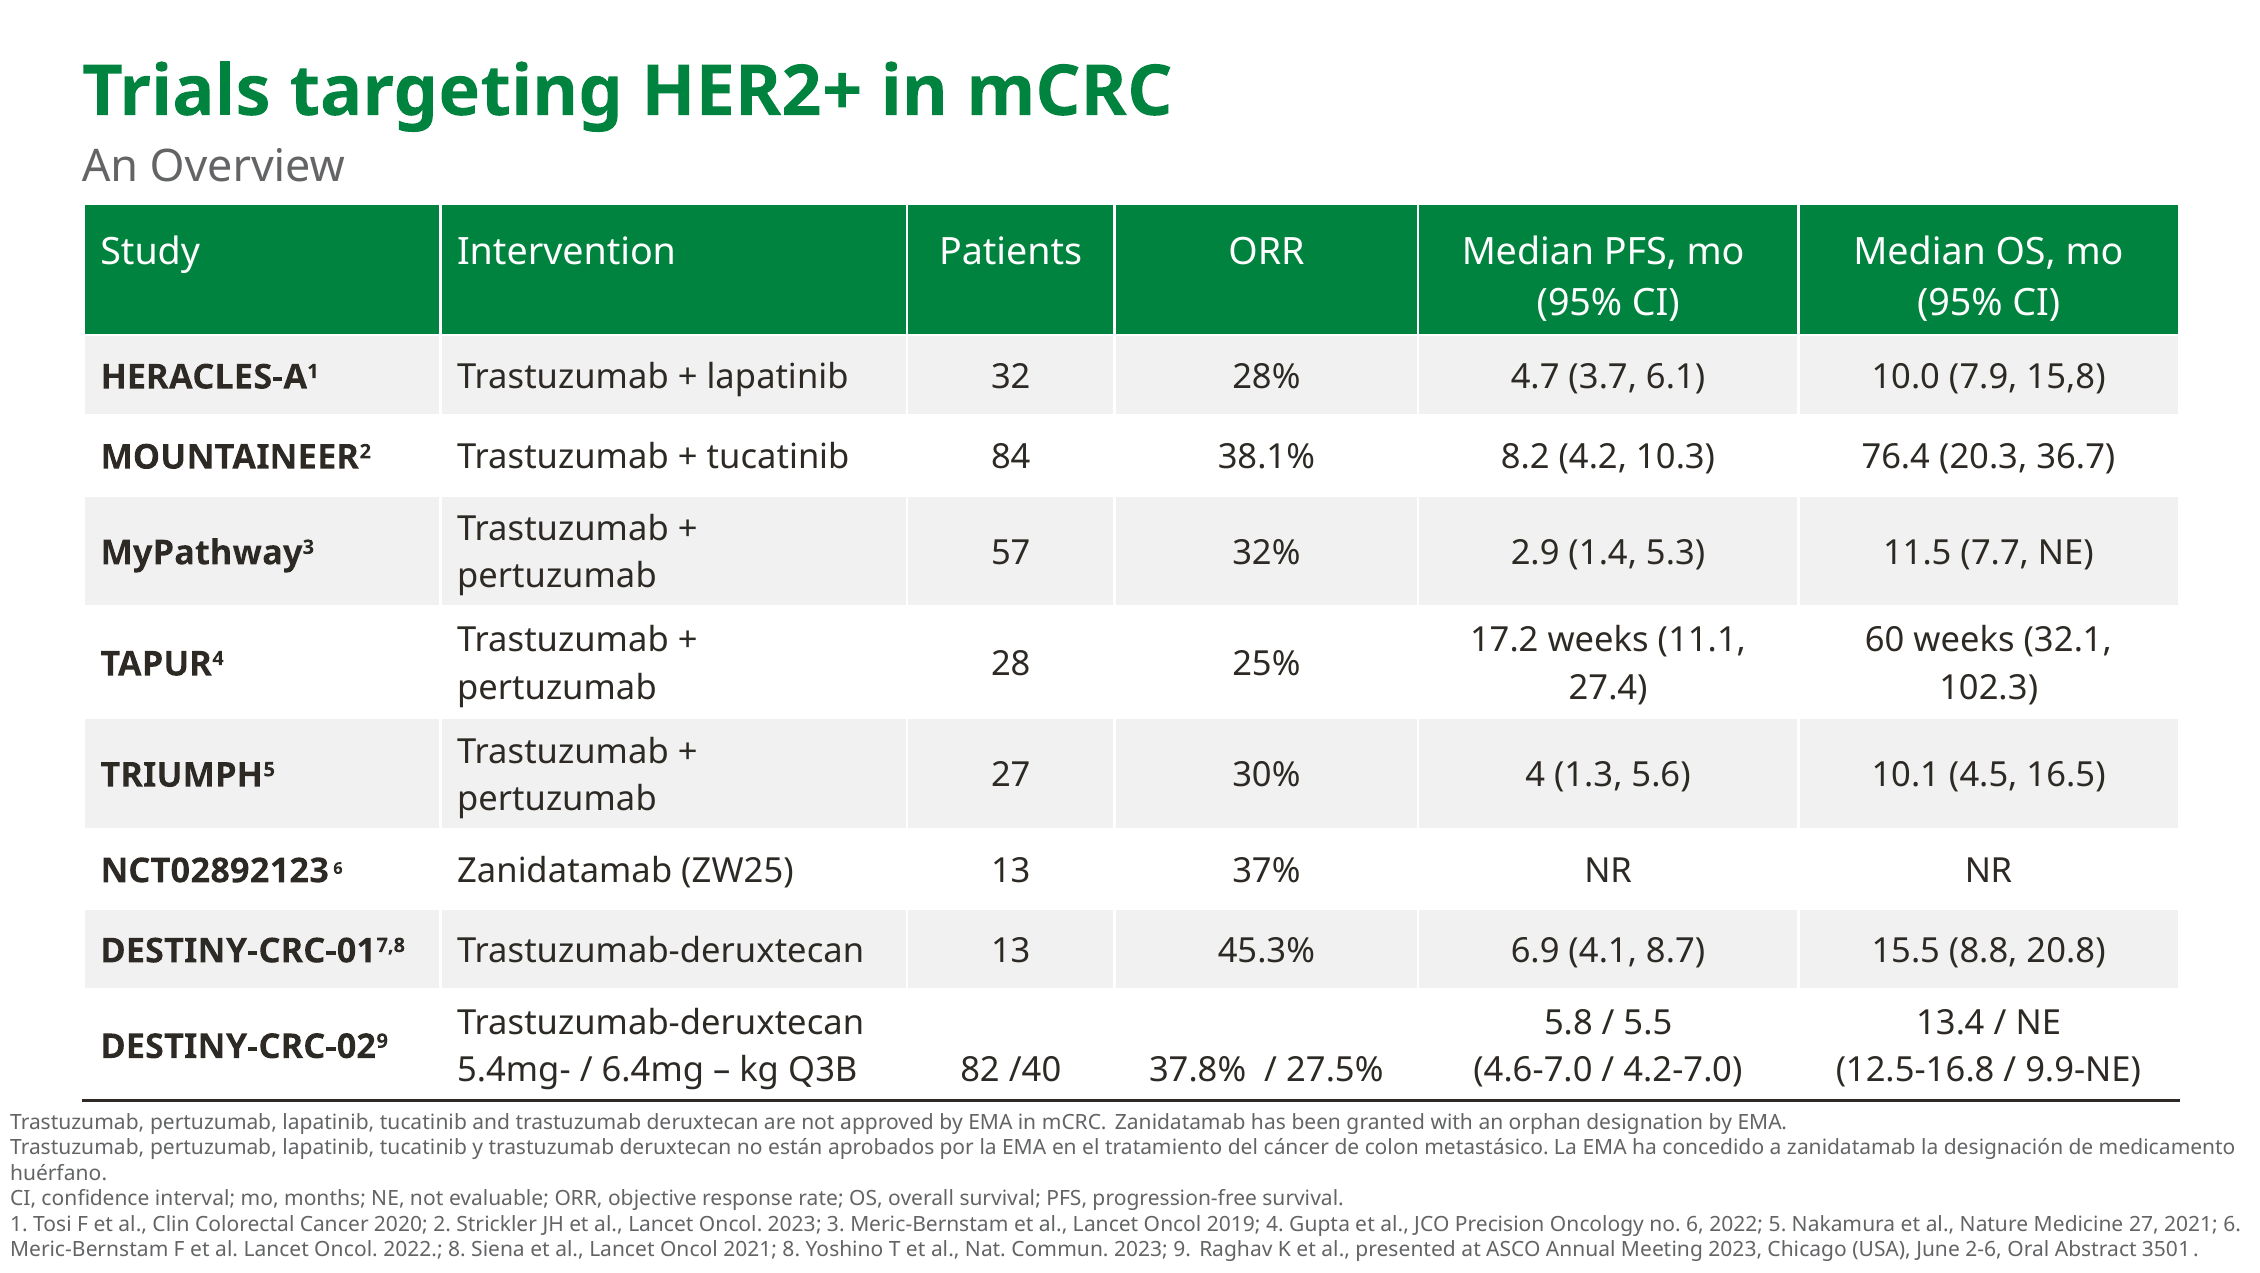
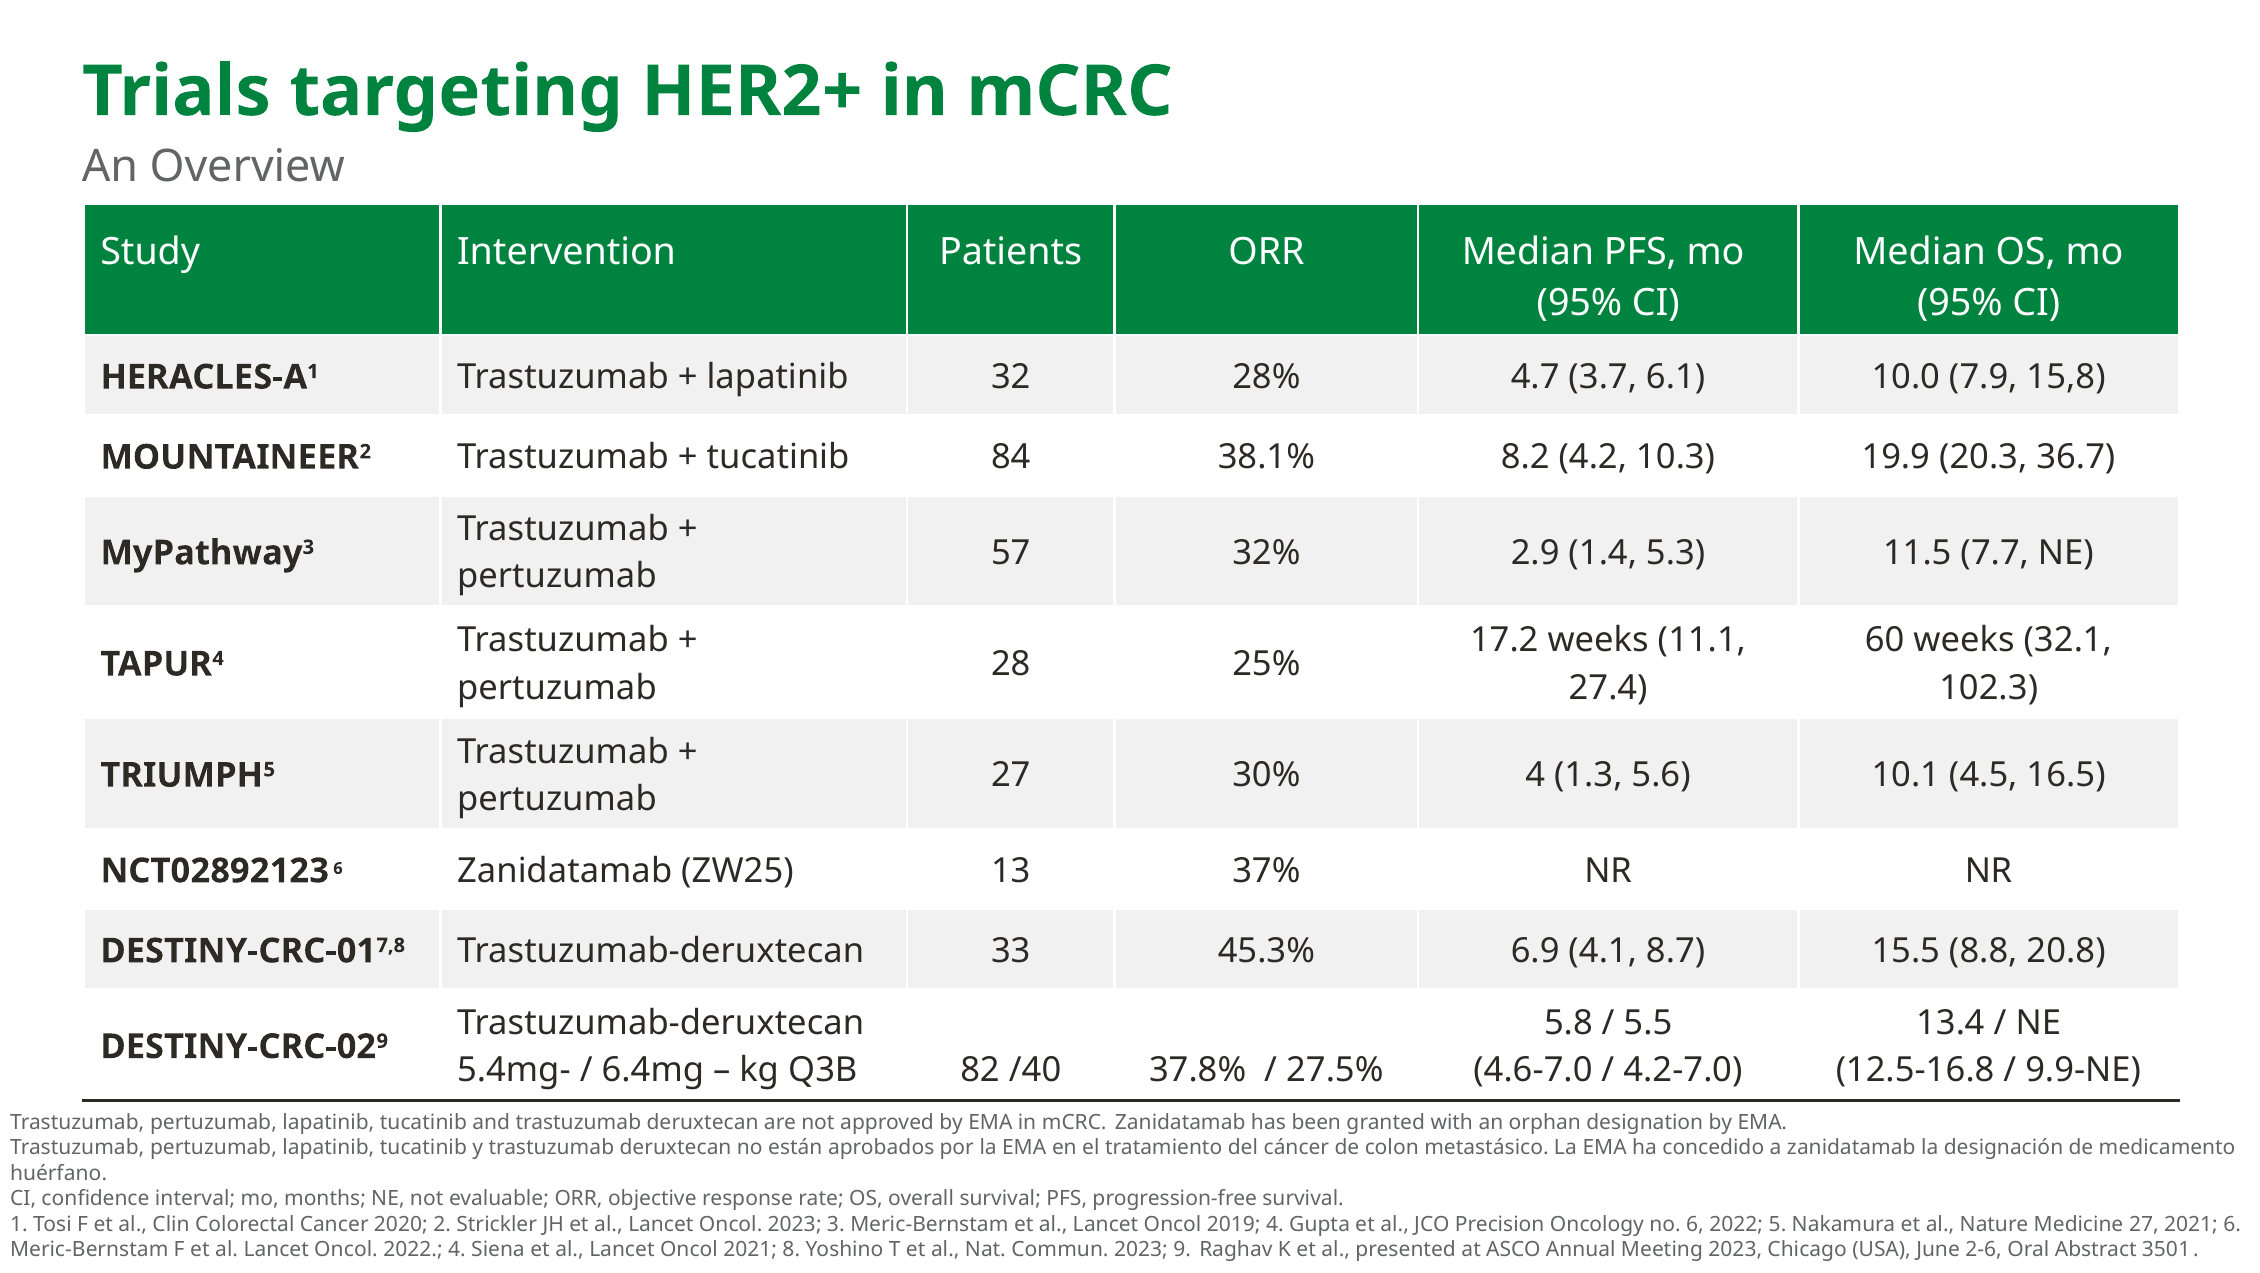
76.4: 76.4 -> 19.9 (1896, 457)
Trastuzumab-deruxtecan 13: 13 -> 33 (1011, 951)
2022 8: 8 -> 4 (457, 1249)
